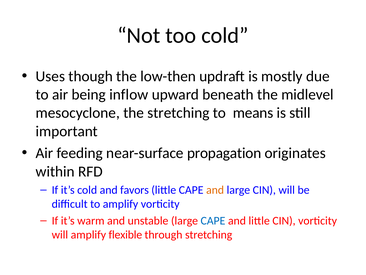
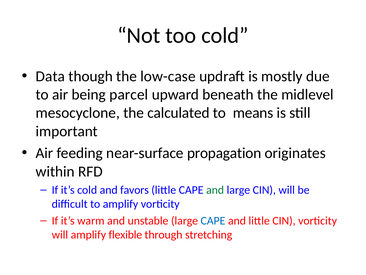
Uses: Uses -> Data (50, 76)
low-then: low-then -> low-case (168, 76)
inflow: inflow -> parcel (129, 94)
the stretching: stretching -> calculated (179, 113)
and colour: orange -> green (215, 190)
